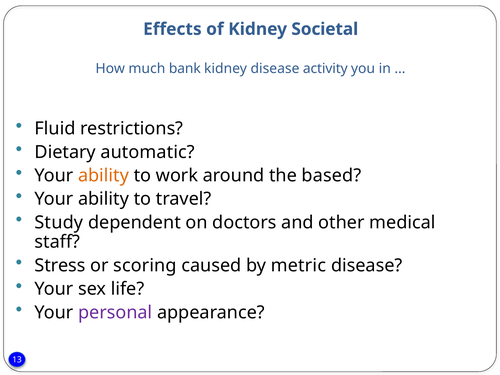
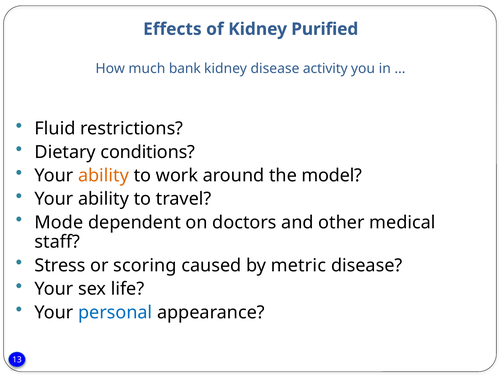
Societal: Societal -> Purified (325, 29)
automatic: automatic -> conditions (148, 152)
based: based -> model (332, 176)
Study: Study -> Mode (59, 223)
personal colour: purple -> blue (115, 312)
